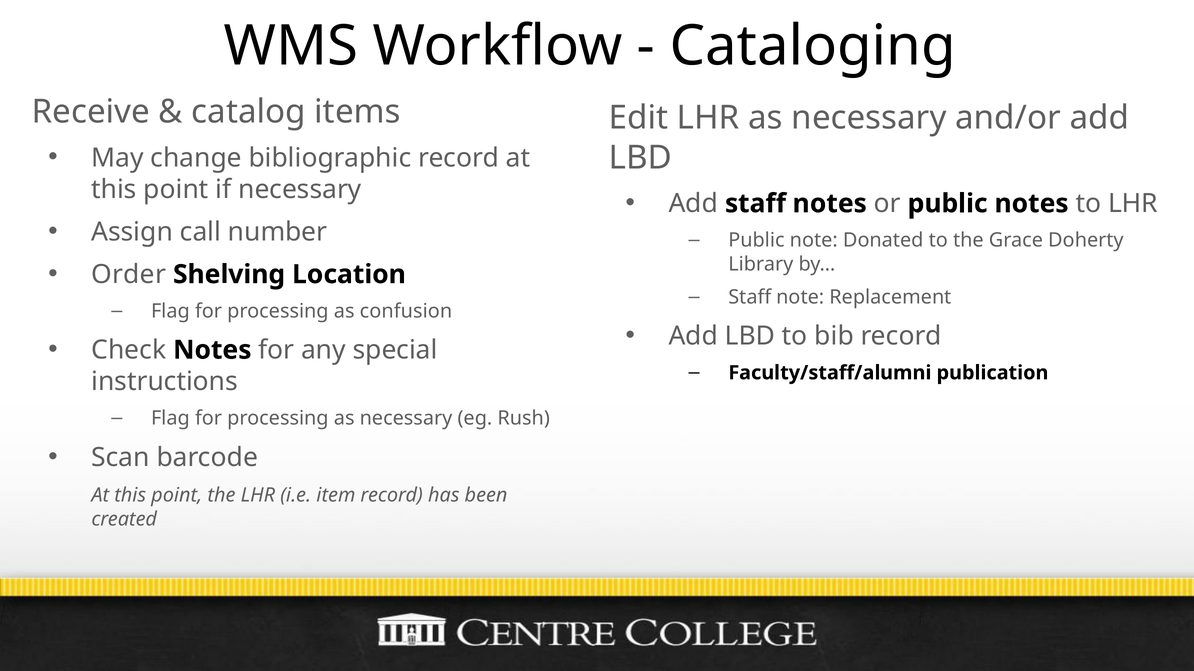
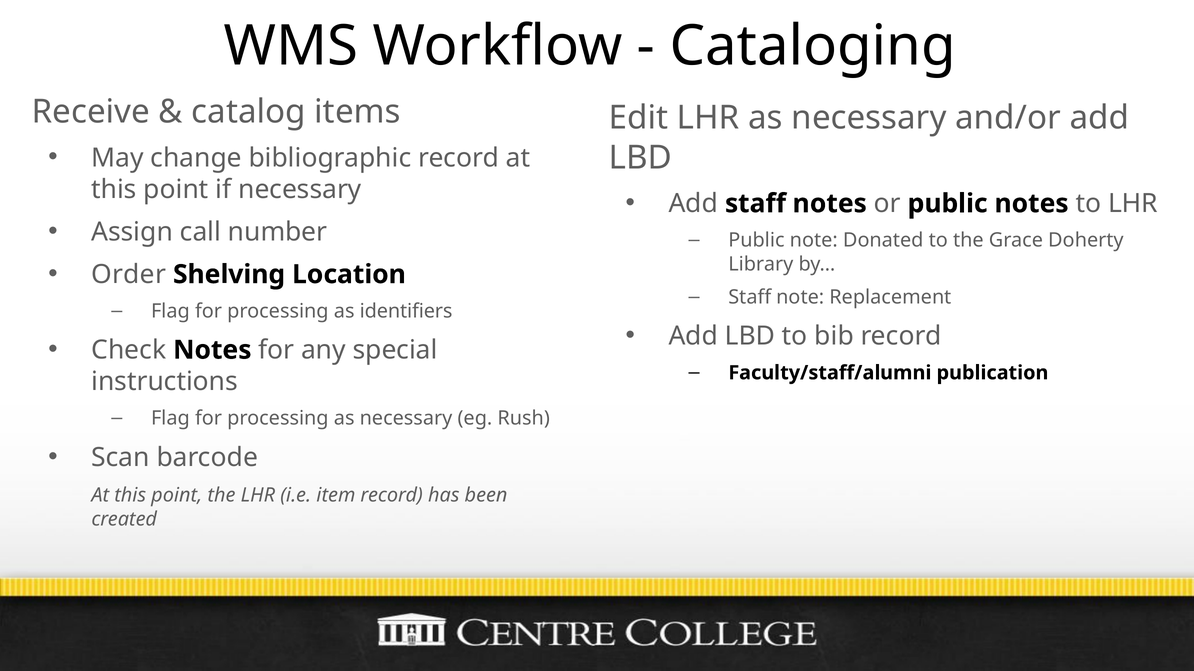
confusion: confusion -> identifiers (406, 311)
